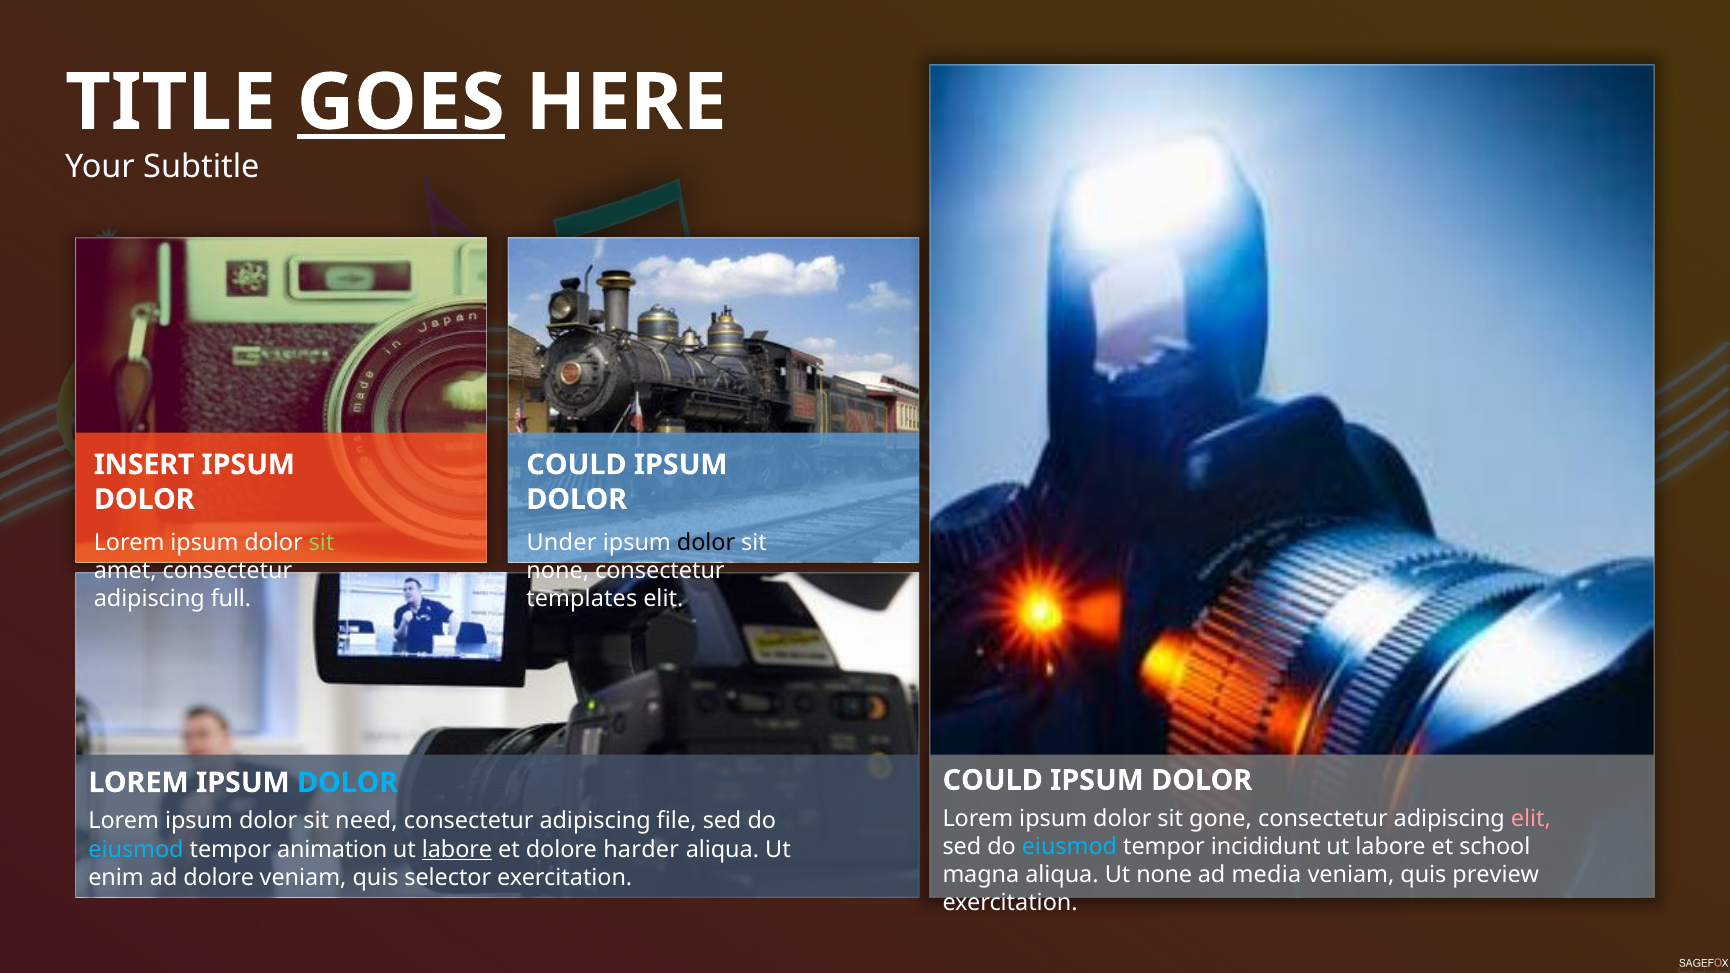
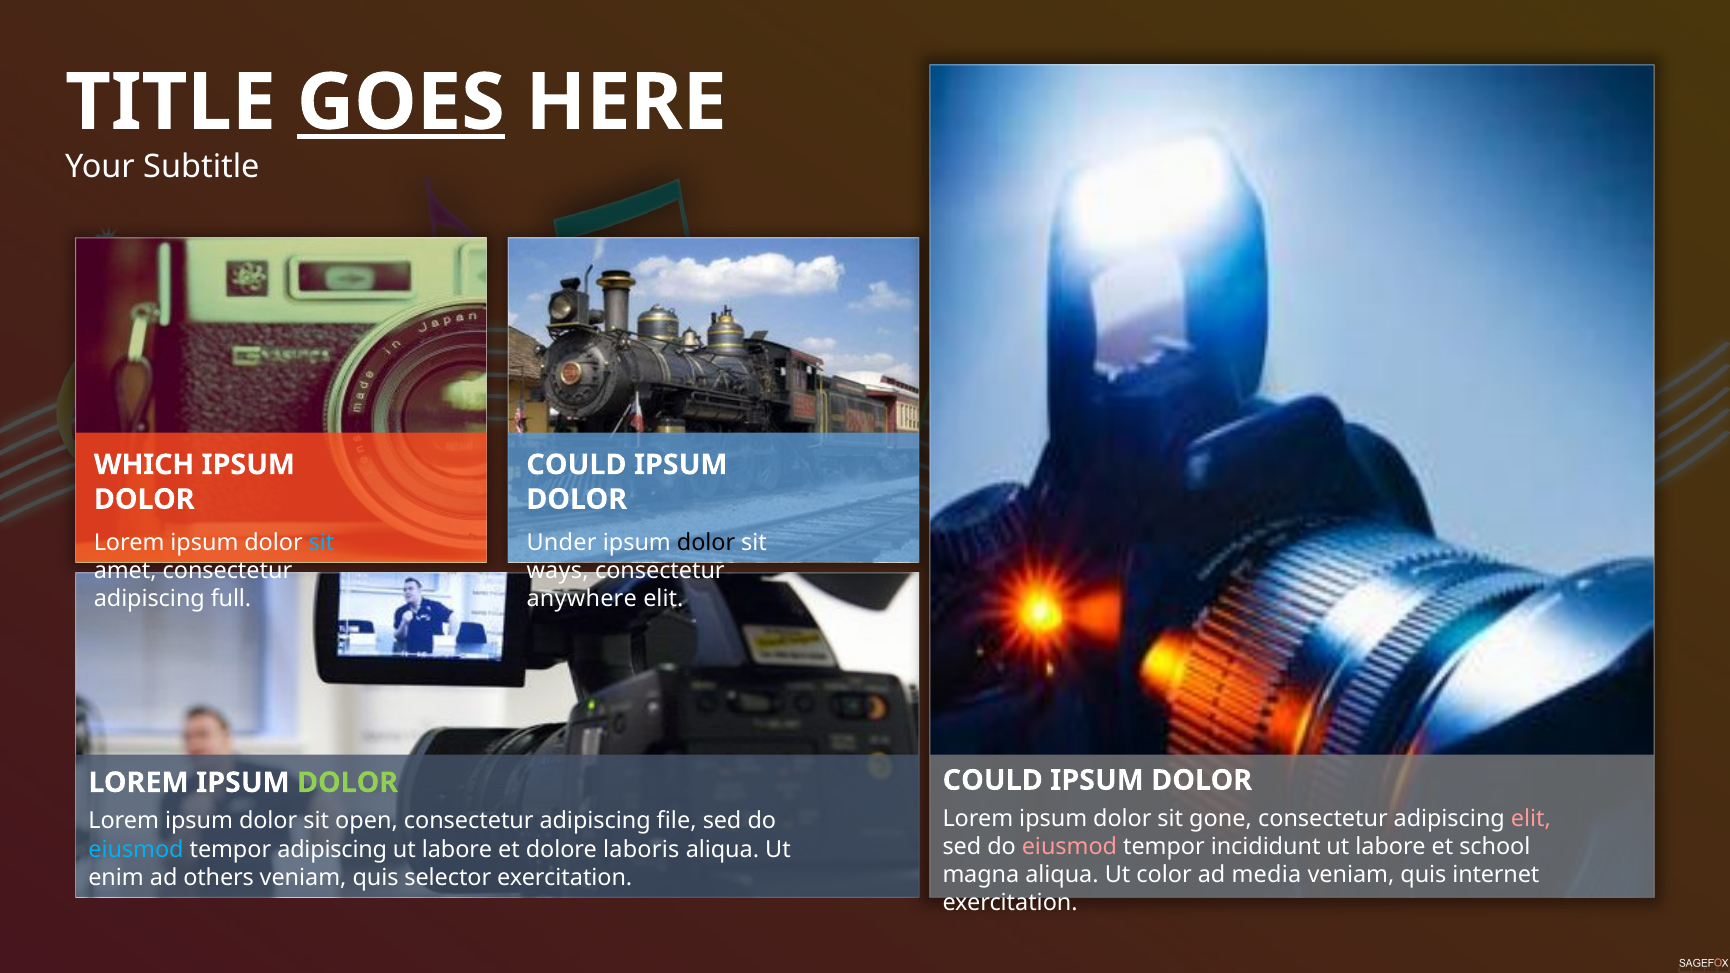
INSERT: INSERT -> WHICH (144, 465)
sit colour: light green -> light blue (322, 543)
none: none -> ways (558, 571)
templates: templates -> anywhere (582, 599)
DOLOR colour: light blue -> light green (348, 783)
need: need -> open (366, 821)
eiusmod colour: light blue -> pink (1069, 847)
tempor animation: animation -> adipiscing (332, 849)
labore underline: present -> none (457, 849)
harder: harder -> laboris (641, 849)
Ut none: none -> color (1164, 875)
preview: preview -> internet (1496, 875)
ad dolore: dolore -> others (219, 878)
